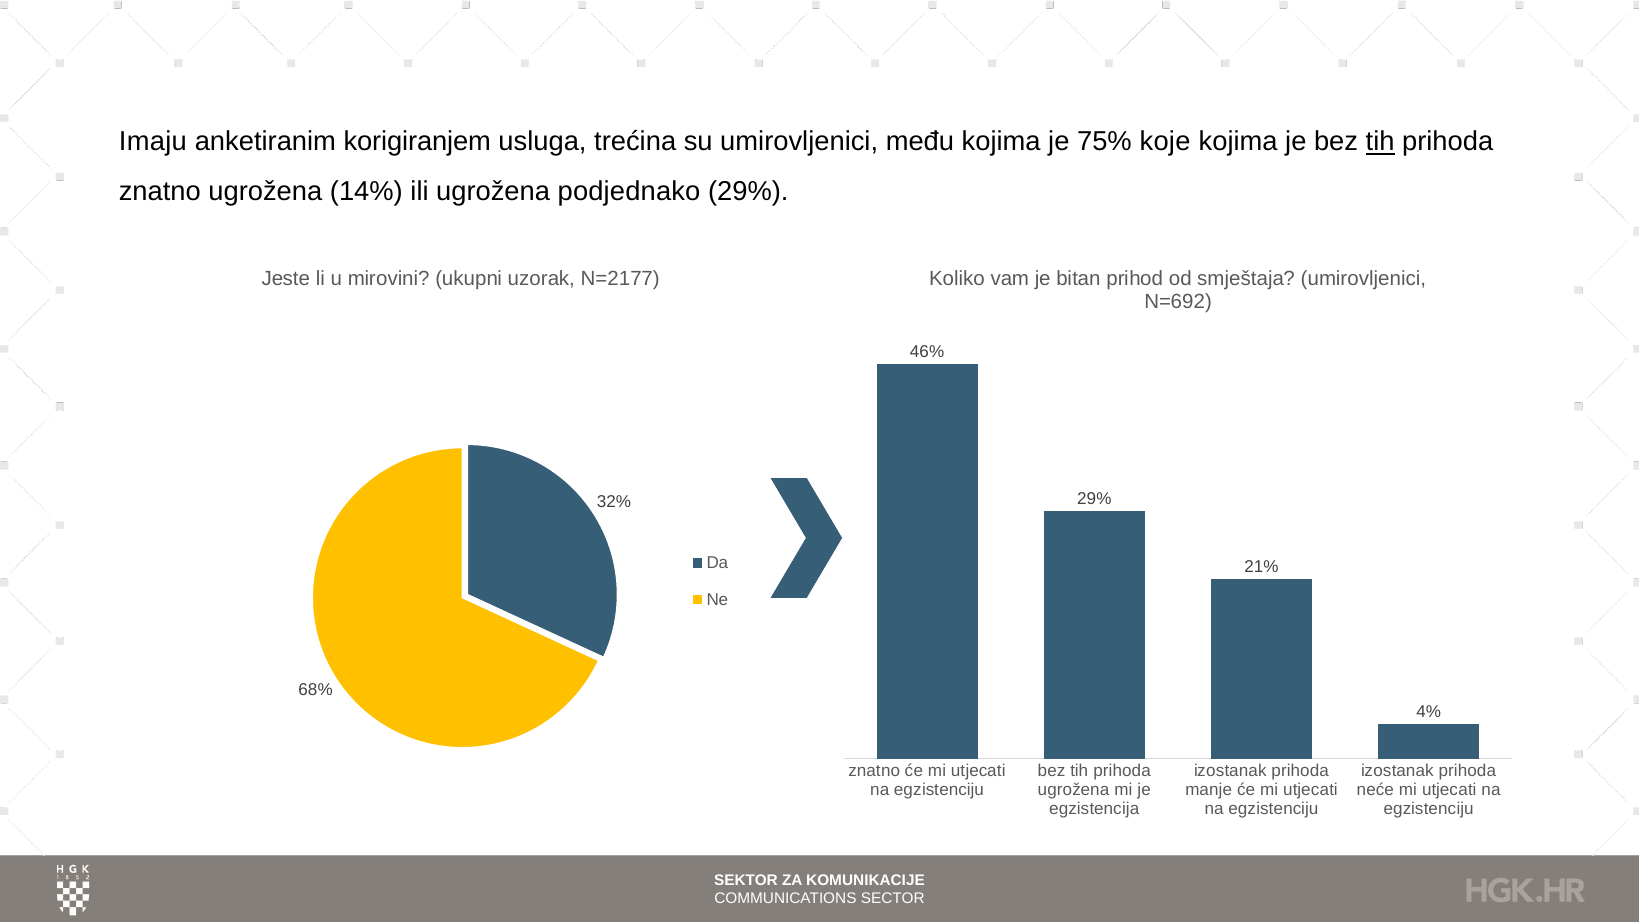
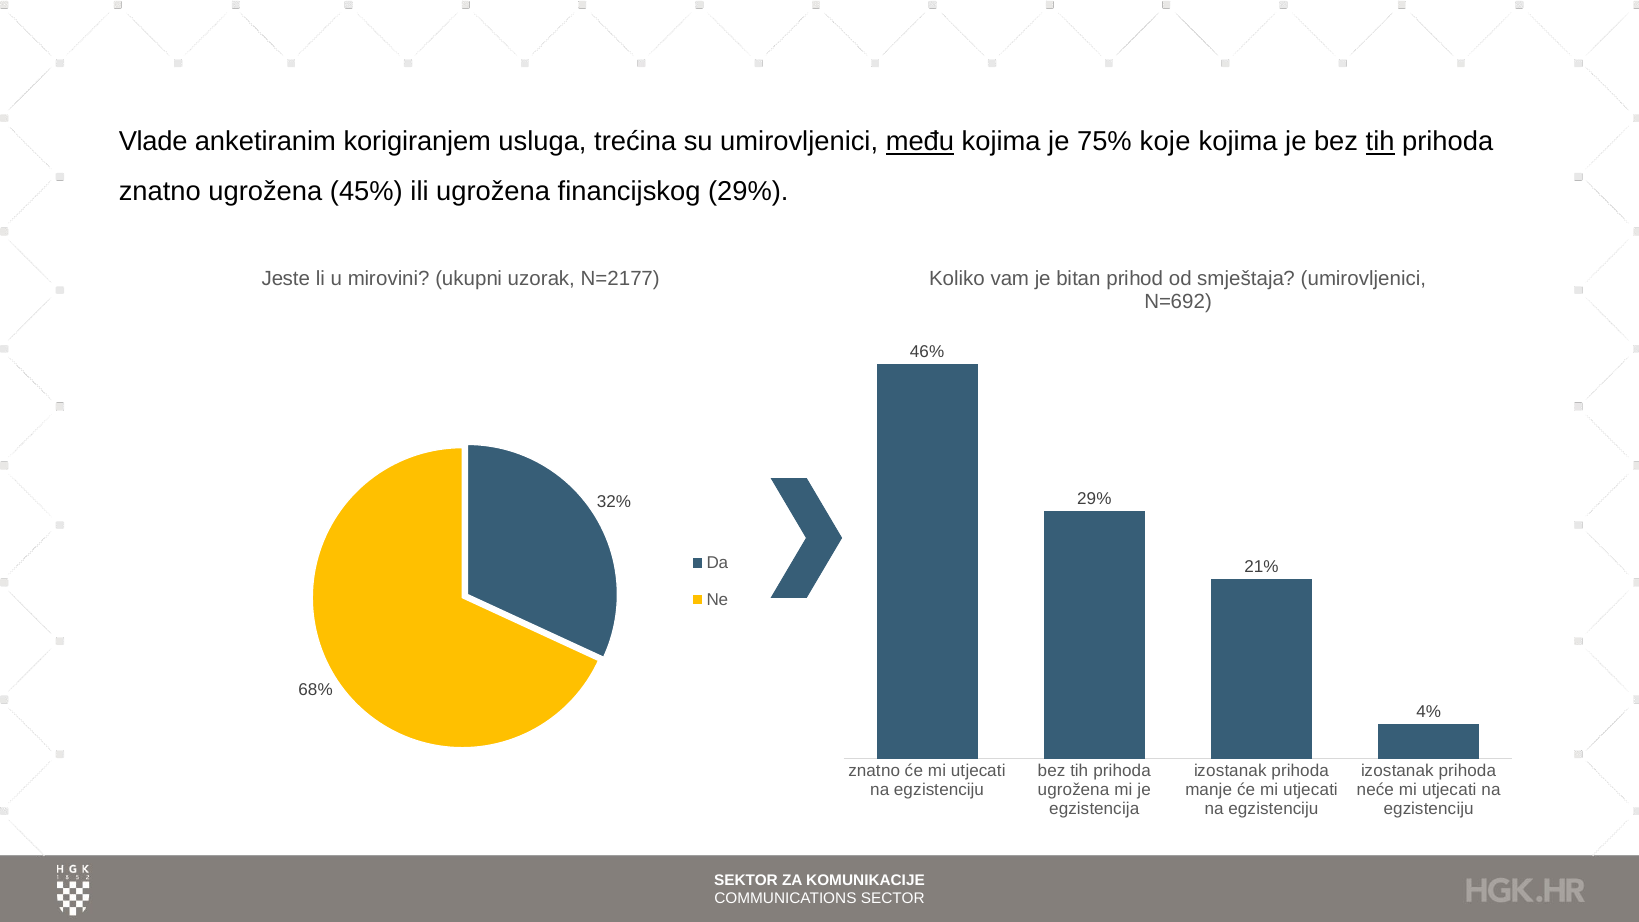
Imaju: Imaju -> Vlade (153, 142)
među underline: none -> present (920, 142)
14%: 14% -> 45% (366, 191)
podjednako: podjednako -> financijskog (629, 191)
